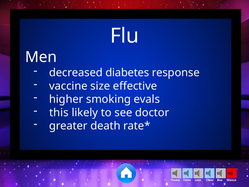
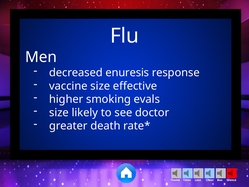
diabetes: diabetes -> enuresis (127, 73)
this: this -> size (59, 112)
